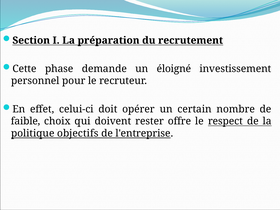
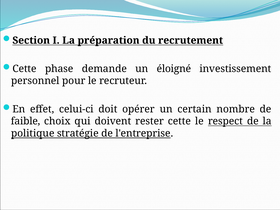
rester offre: offre -> cette (179, 121)
objectifs: objectifs -> stratégie (78, 133)
